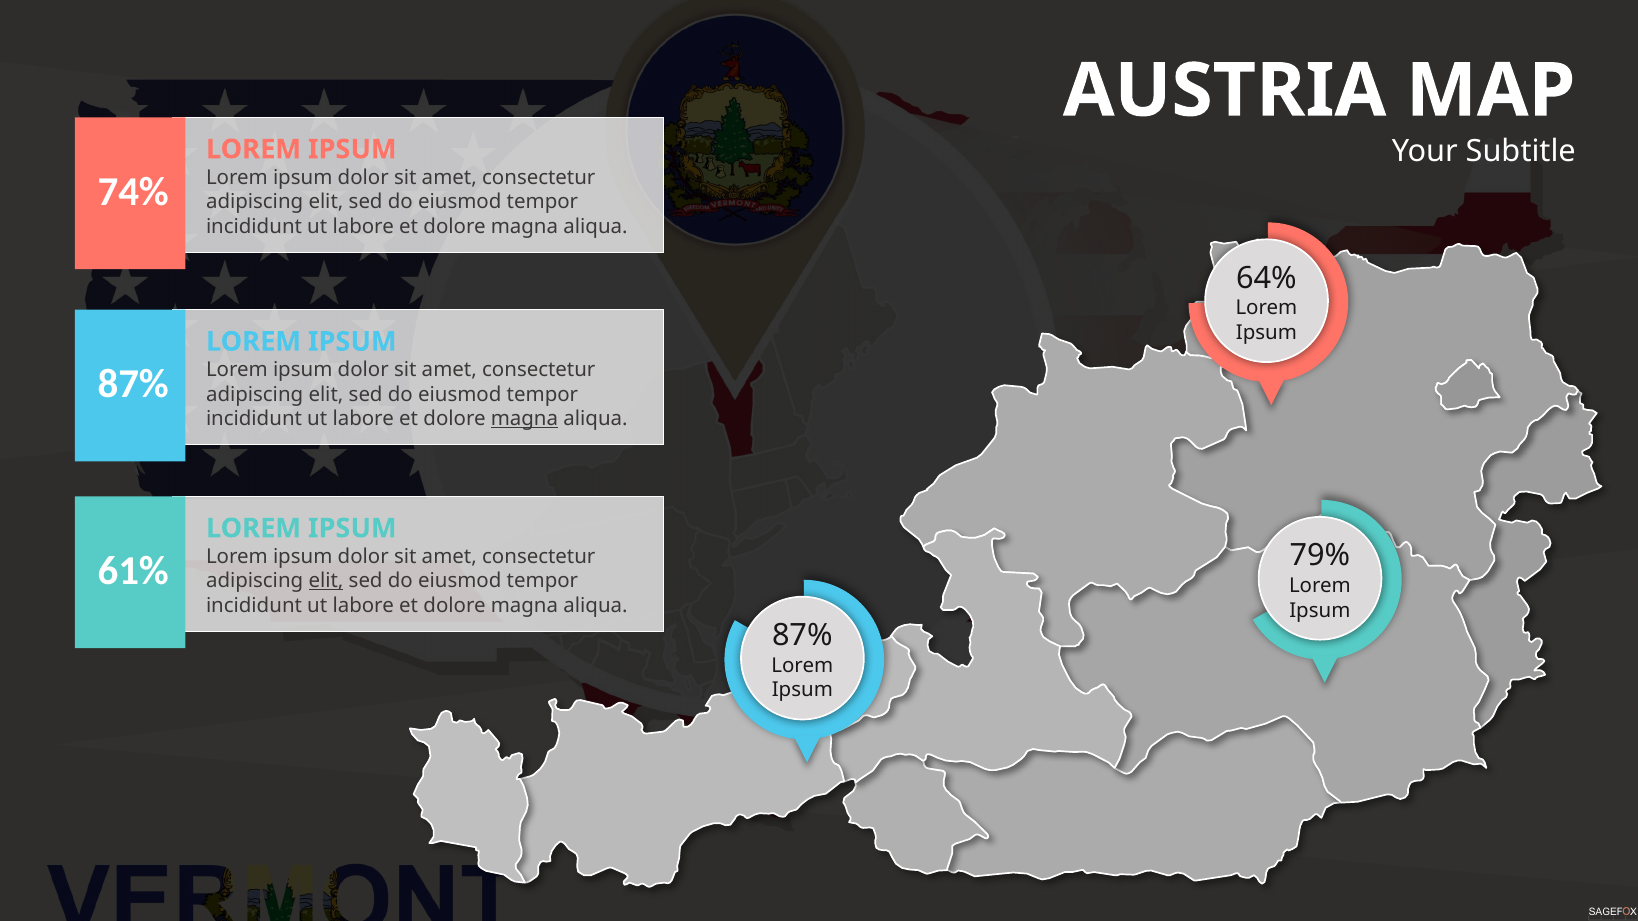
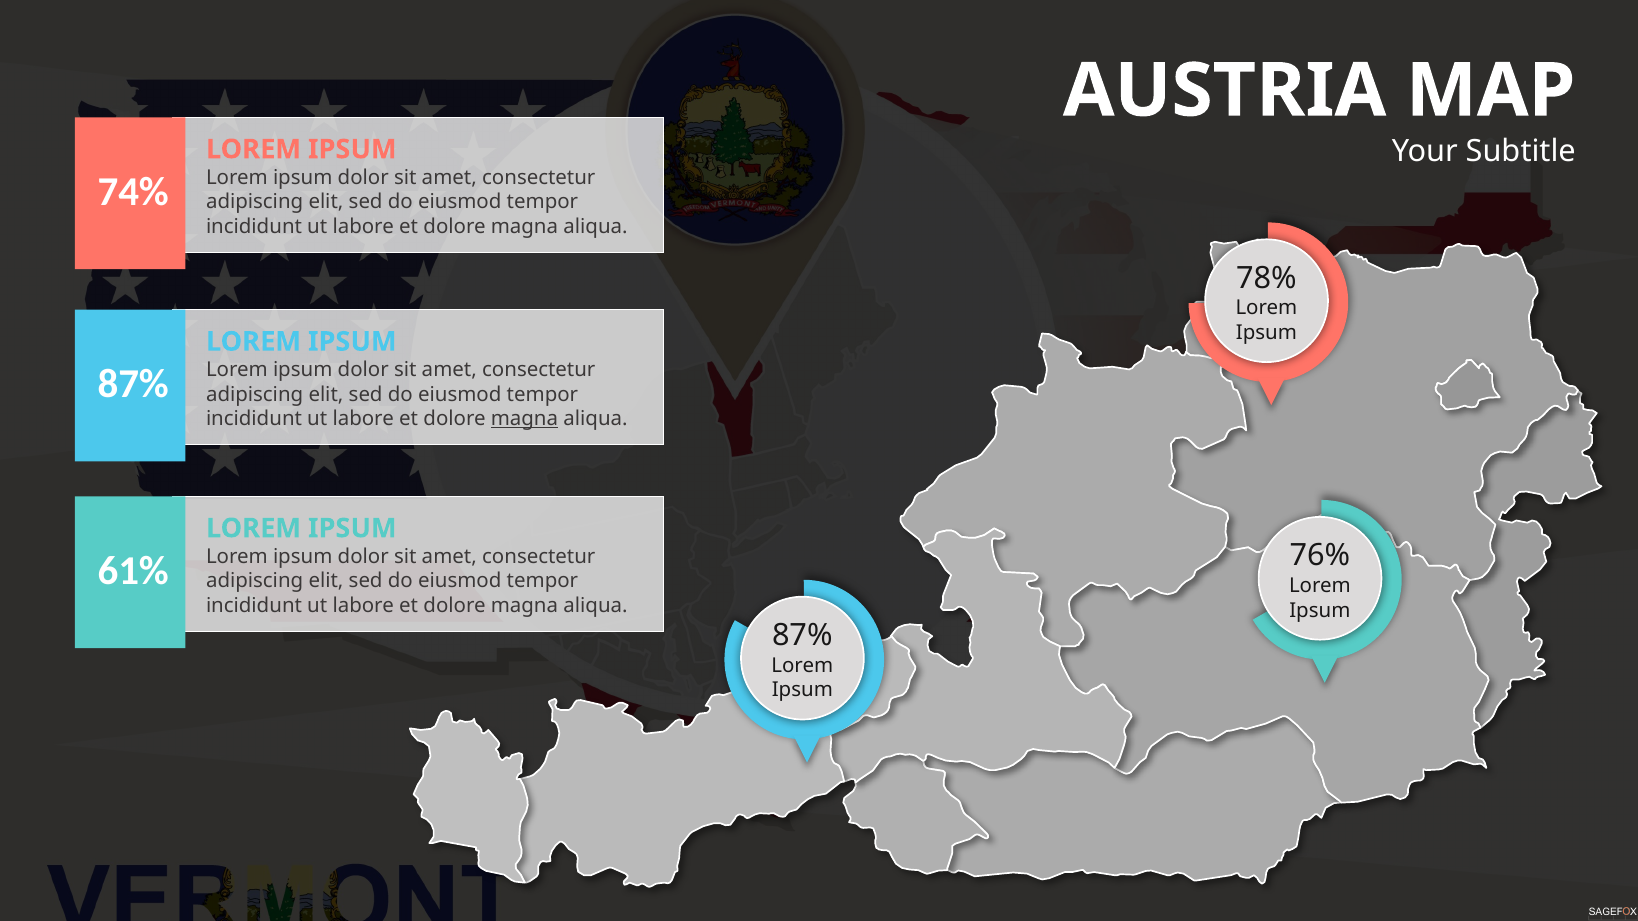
64%: 64% -> 78% (1266, 278)
79%: 79% -> 76% (1320, 556)
elit underline: present -> none (326, 581)
